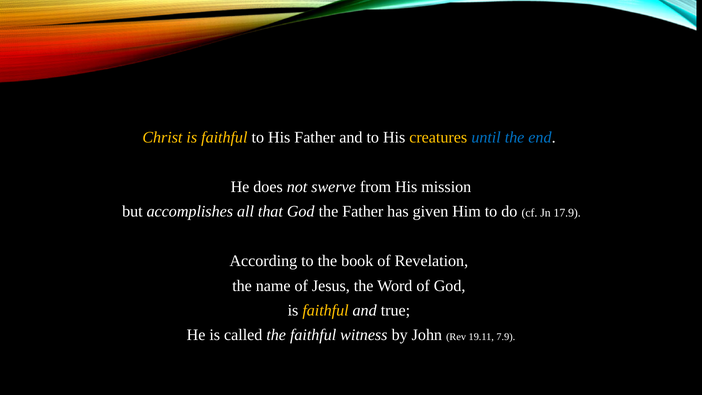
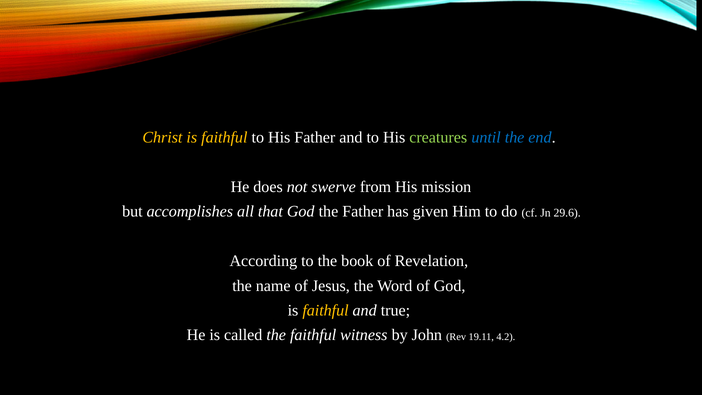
creatures colour: yellow -> light green (438, 138)
17.9: 17.9 -> 29.6 (567, 213)
7.9: 7.9 -> 4.2 (506, 337)
